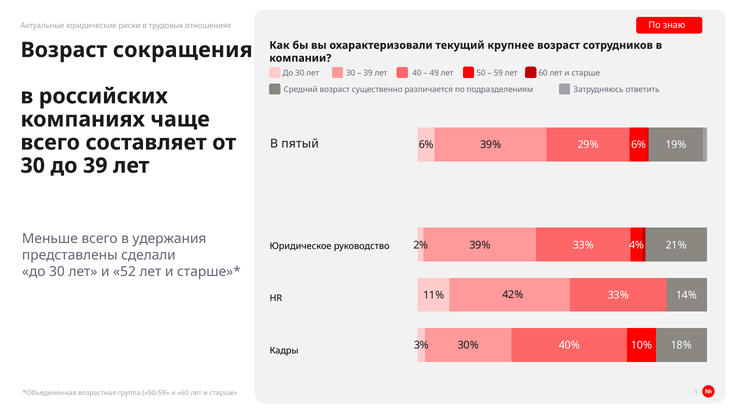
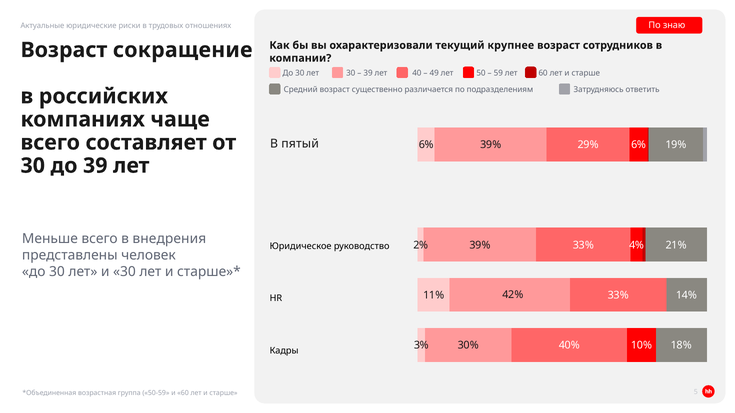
сокращения: сокращения -> сокращение (183, 50)
удержания: удержания -> внедрения (169, 239)
сделали: сделали -> человек (148, 255)
и 52: 52 -> 30 (124, 272)
